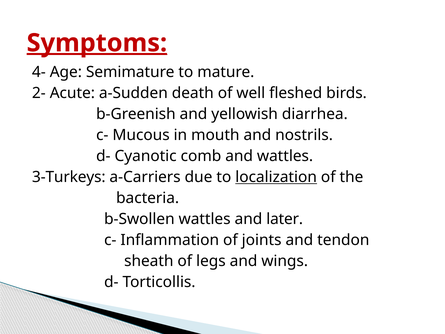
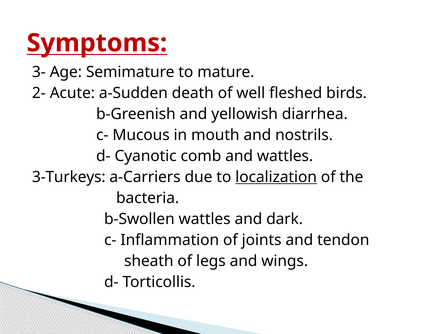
Symptoms underline: present -> none (97, 43)
4-: 4- -> 3- (39, 72)
later: later -> dark (285, 219)
